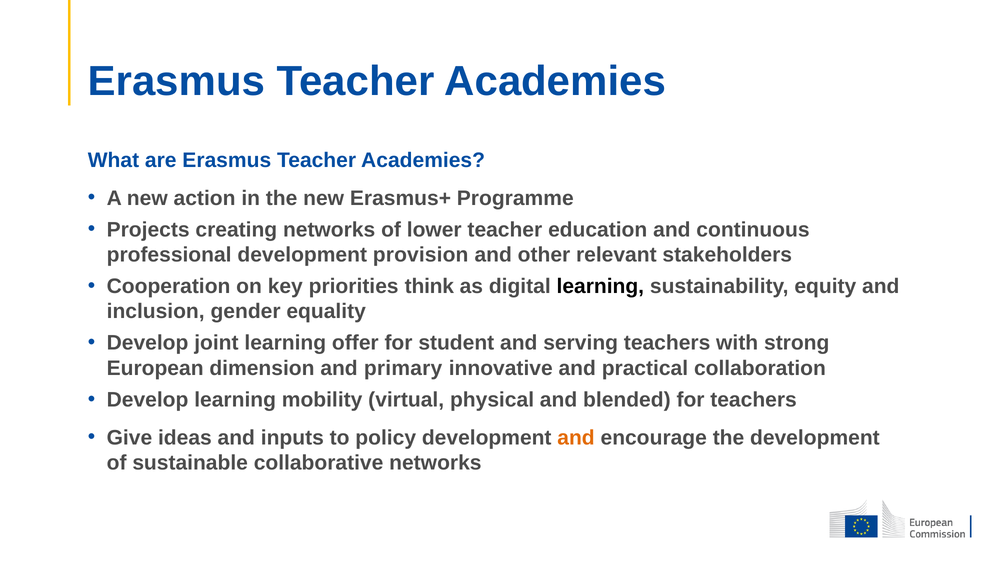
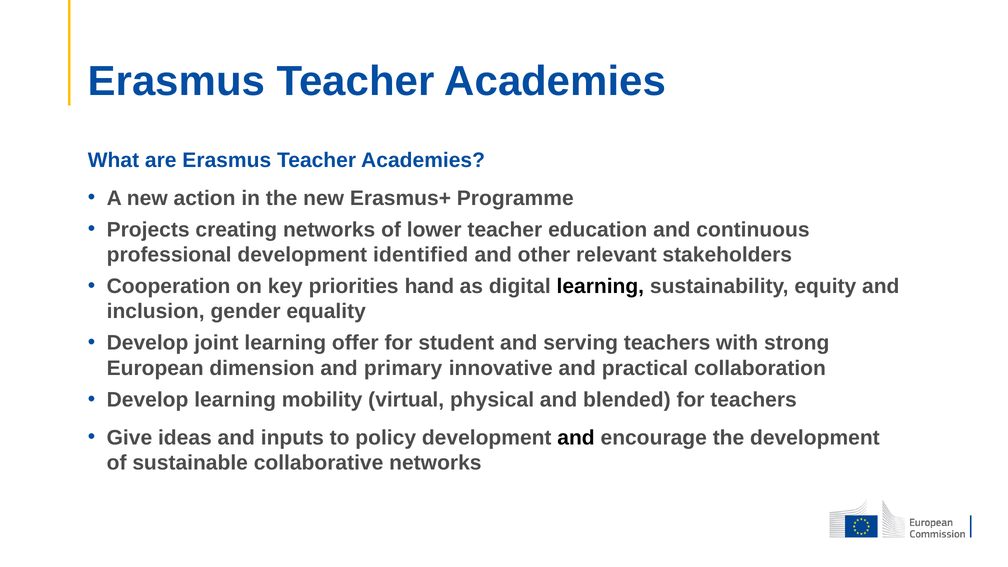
provision: provision -> identified (421, 255)
think: think -> hand (429, 286)
and colour: orange -> black (576, 438)
